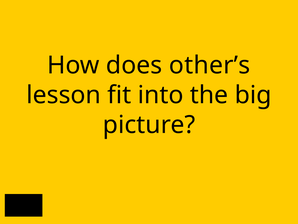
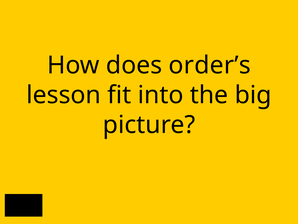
other’s: other’s -> order’s (210, 65)
